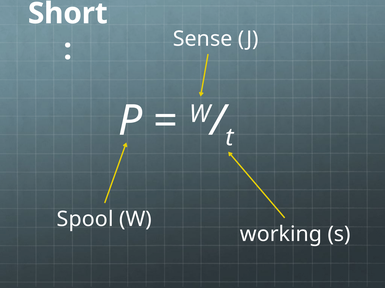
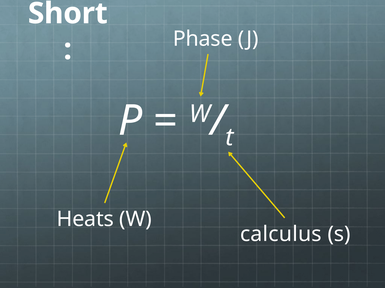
Sense: Sense -> Phase (203, 39)
Spool: Spool -> Heats (85, 220)
working: working -> calculus (281, 235)
